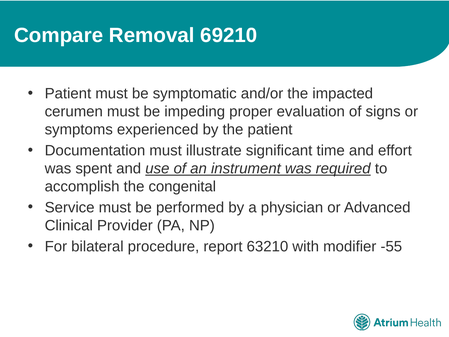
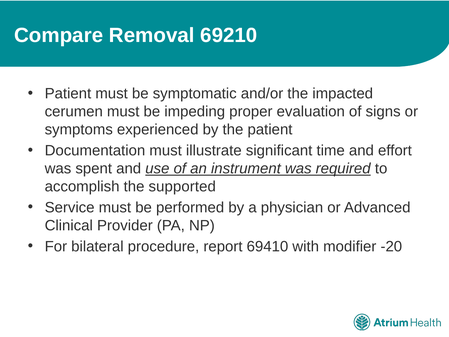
congenital: congenital -> supported (182, 186)
63210: 63210 -> 69410 (267, 246)
-55: -55 -> -20 (391, 246)
